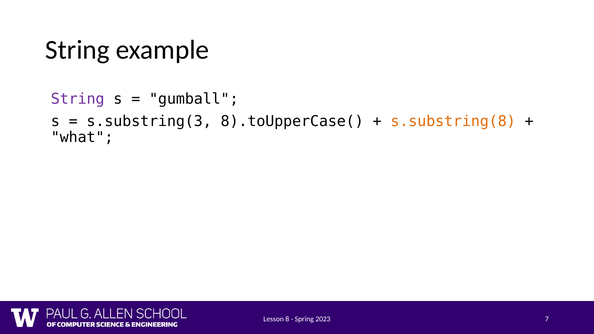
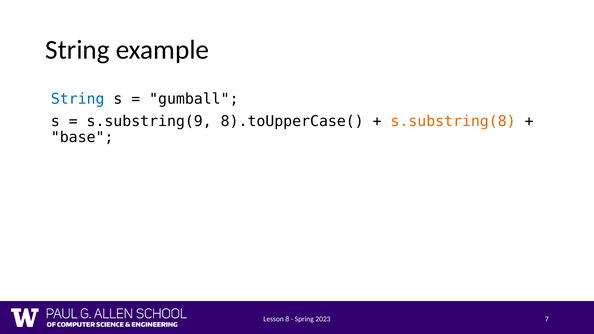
String colour: purple -> blue (78, 99)
s.substring(3: s.substring(3 -> s.substring(9 (149, 121)
what: what -> base (82, 137)
